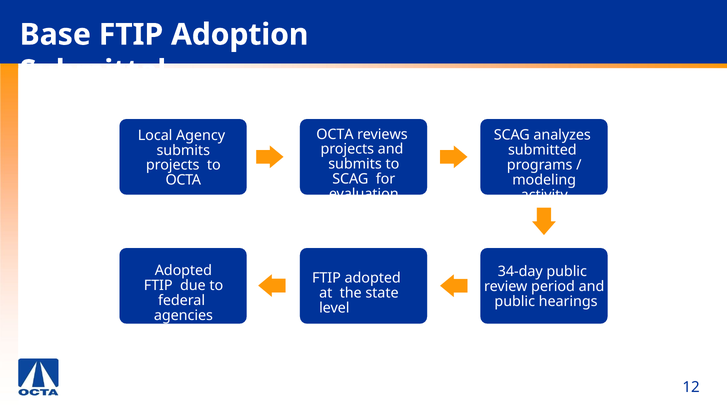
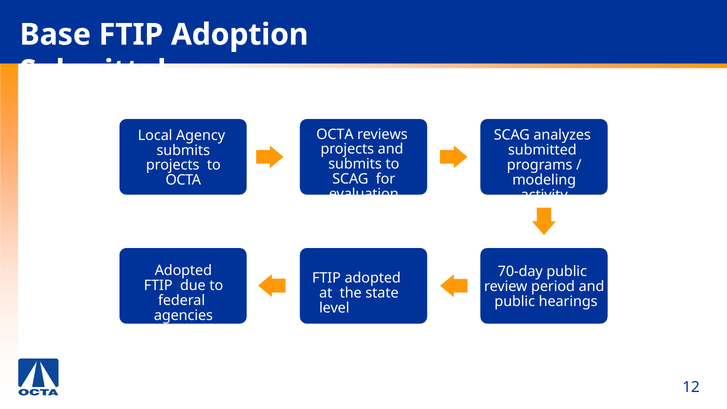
34-day: 34-day -> 70-day (520, 272)
